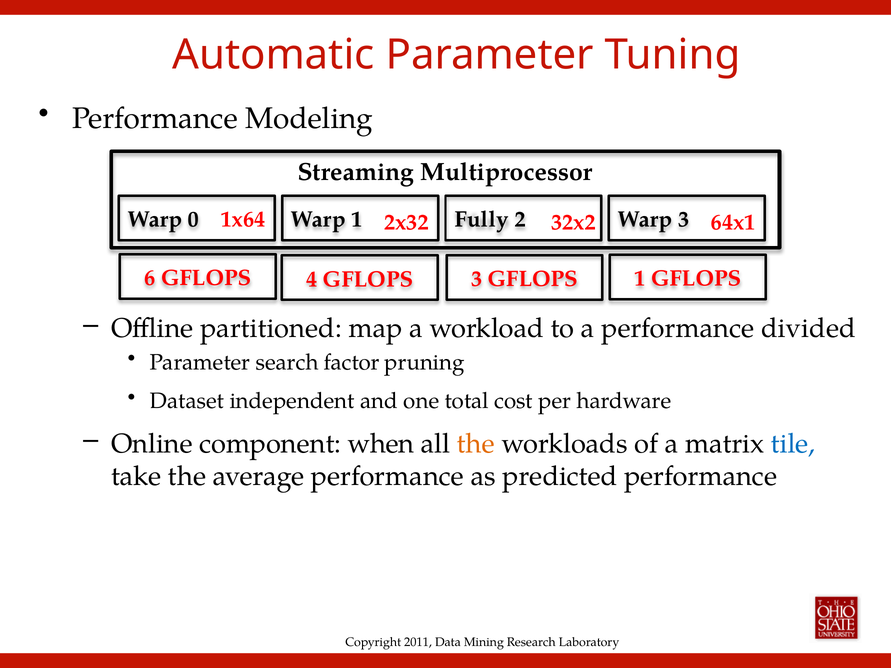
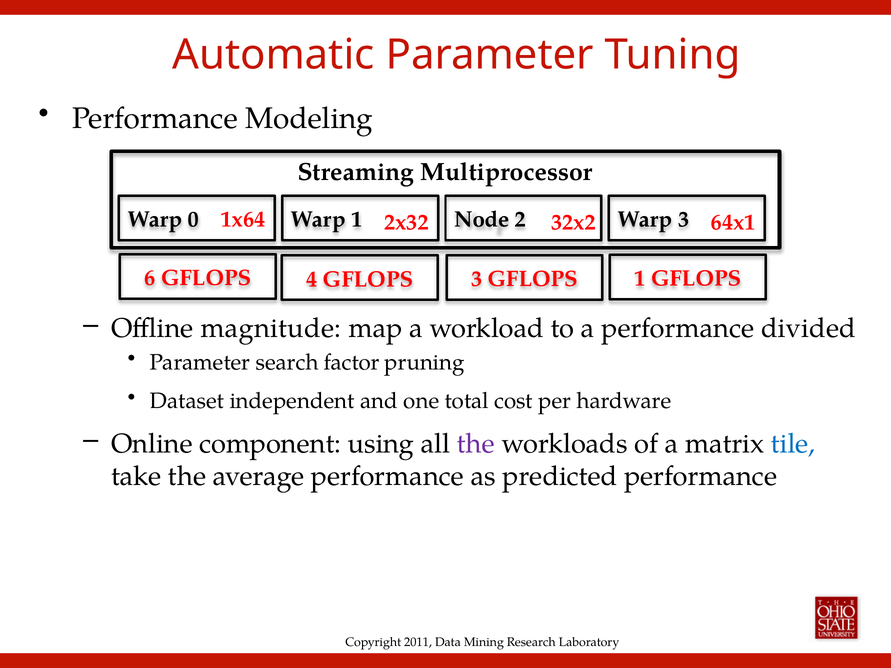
Fully: Fully -> Node (482, 220)
partitioned: partitioned -> magnitude (271, 329)
when: when -> using (381, 444)
the colour: orange -> purple (476, 444)
